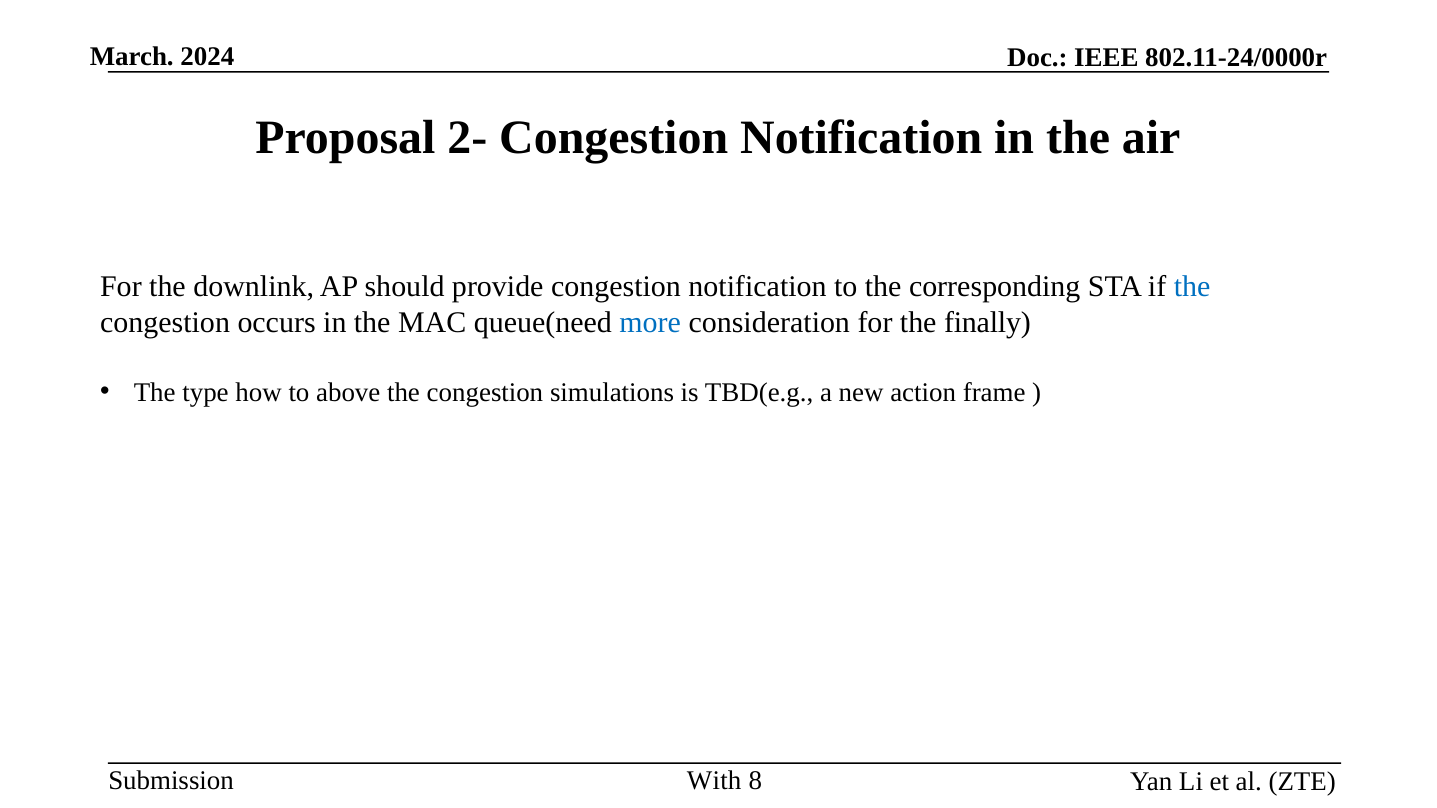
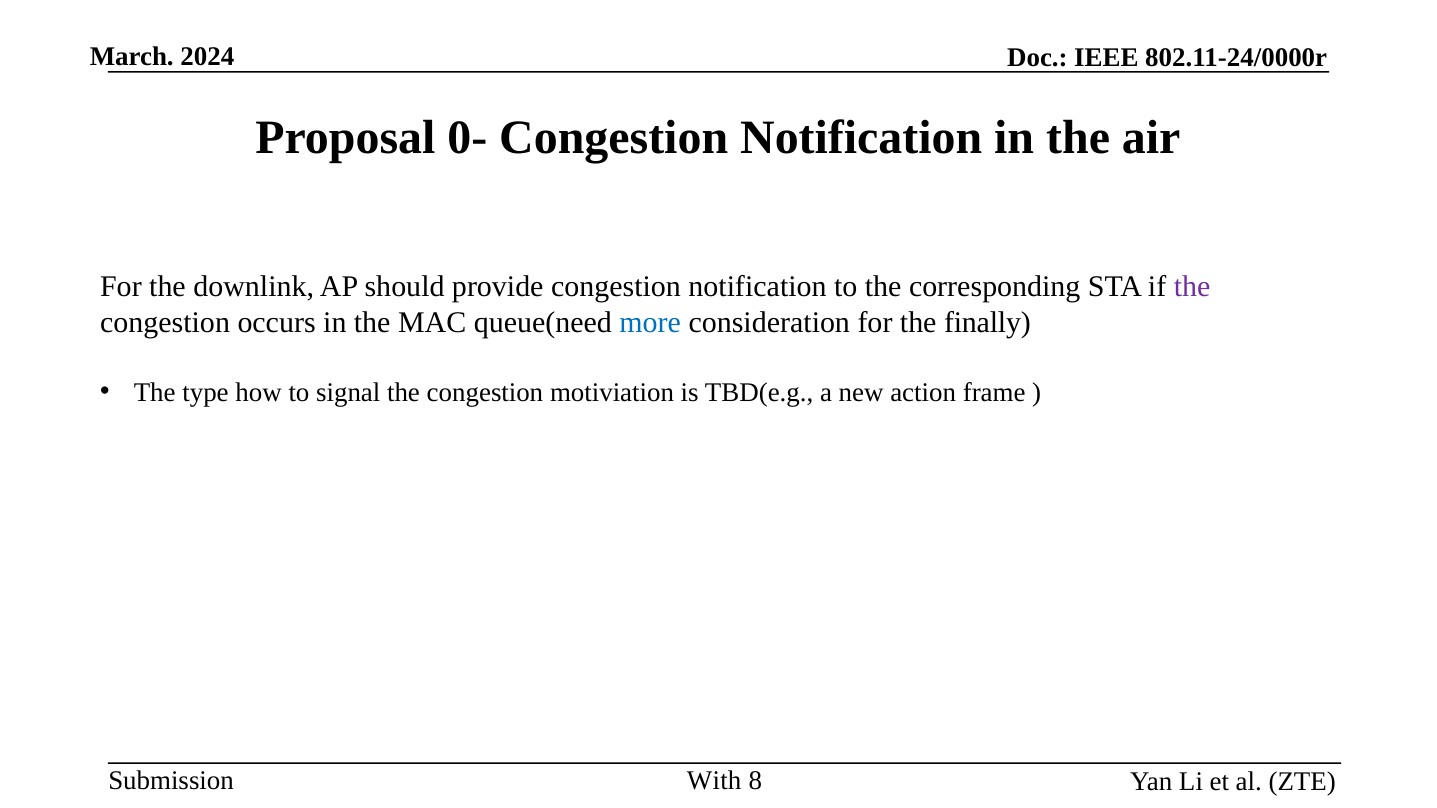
2-: 2- -> 0- (467, 138)
the colour: blue -> purple (1192, 287)
above: above -> signal (348, 392)
simulations: simulations -> motiviation (612, 392)
